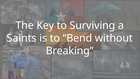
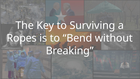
Saints: Saints -> Ropes (22, 38)
